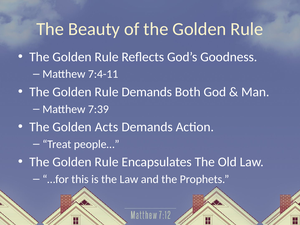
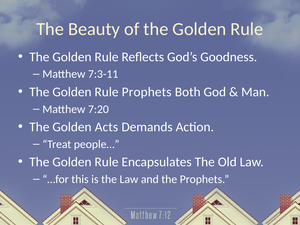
7:4-11: 7:4-11 -> 7:3-11 (103, 74)
Rule Demands: Demands -> Prophets (147, 92)
7:39: 7:39 -> 7:20 (98, 109)
